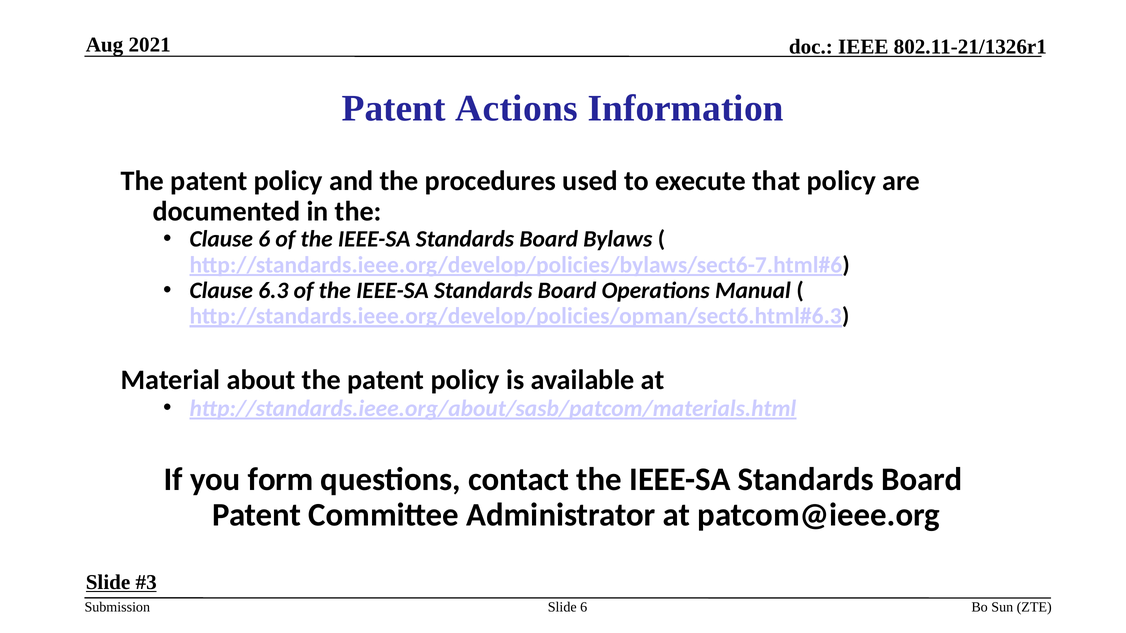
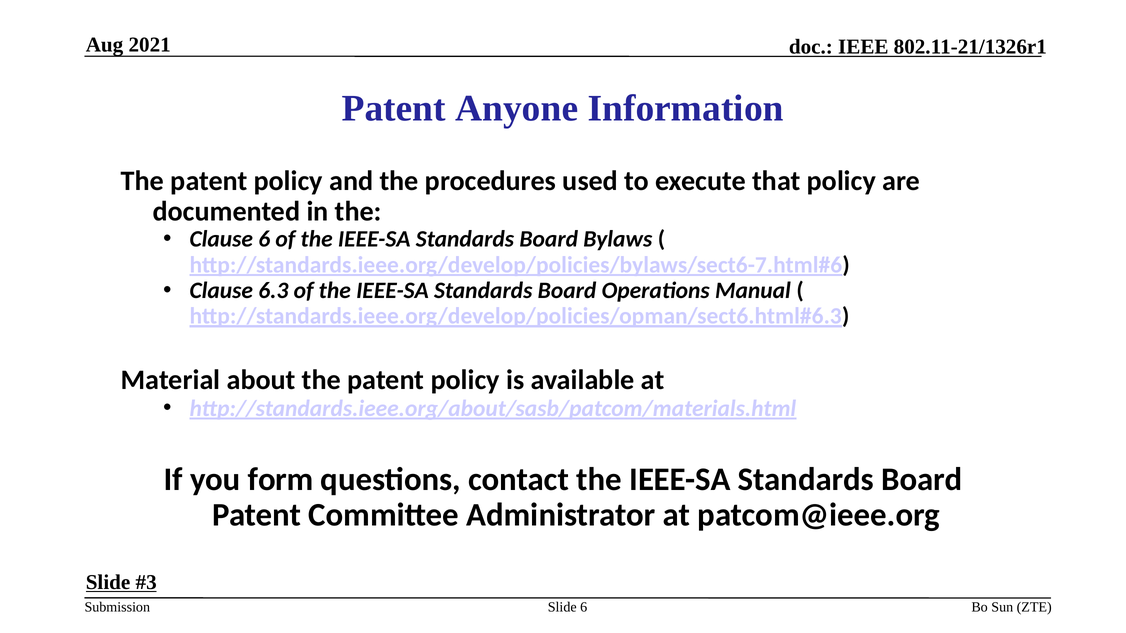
Actions: Actions -> Anyone (517, 108)
